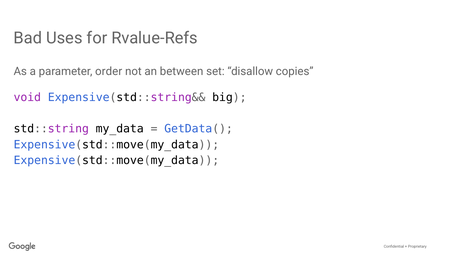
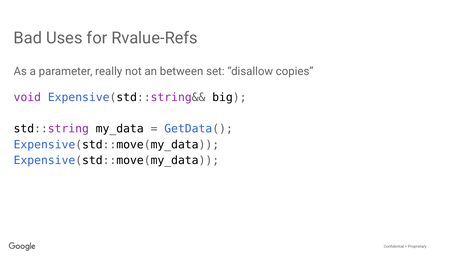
order: order -> really (109, 71)
